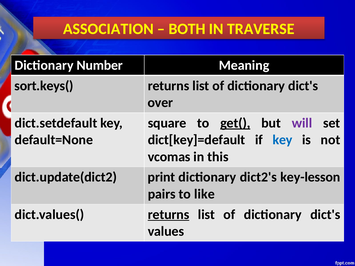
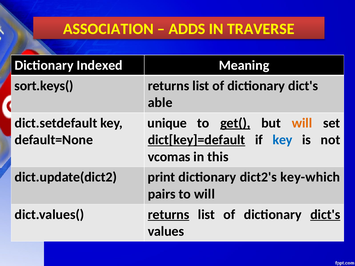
BOTH: BOTH -> ADDS (187, 29)
Number: Number -> Indexed (100, 65)
over: over -> able (160, 103)
square: square -> unique (167, 123)
will colour: purple -> orange (302, 123)
dict[key]=default underline: none -> present (197, 140)
key-lesson: key-lesson -> key-which (310, 177)
to like: like -> will (204, 194)
dict's underline: none -> present (325, 215)
